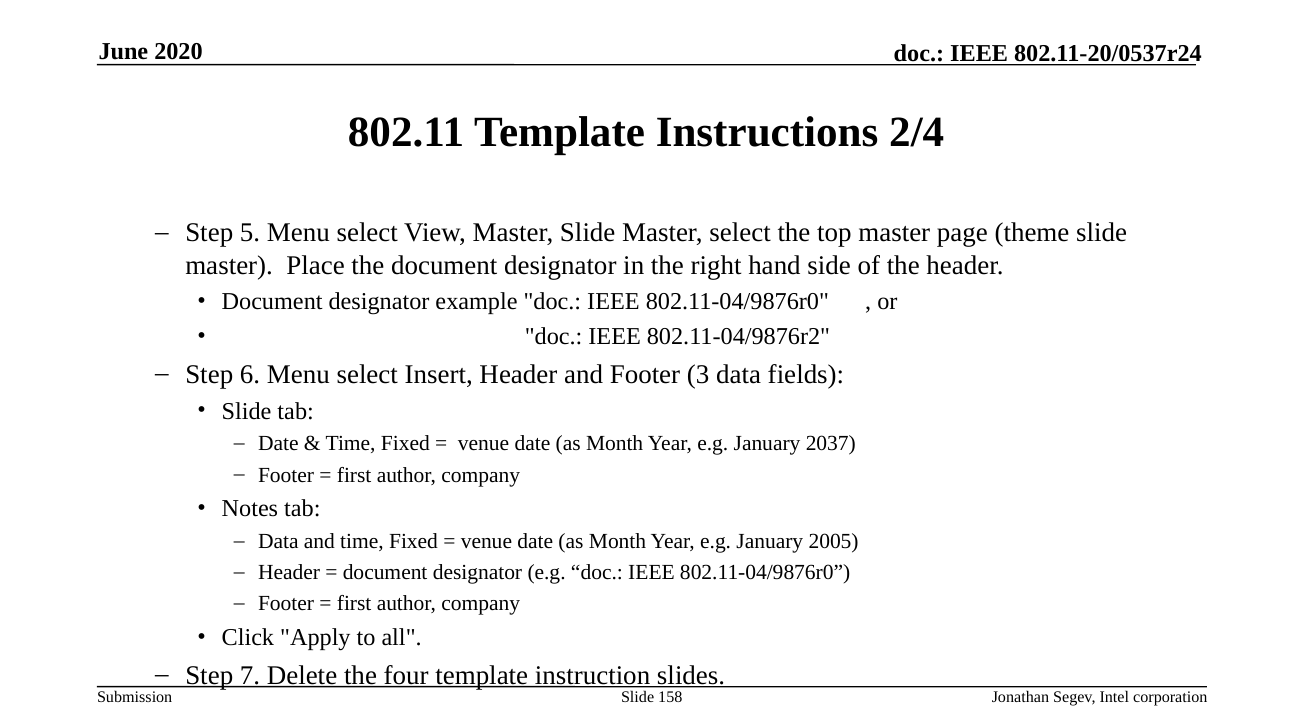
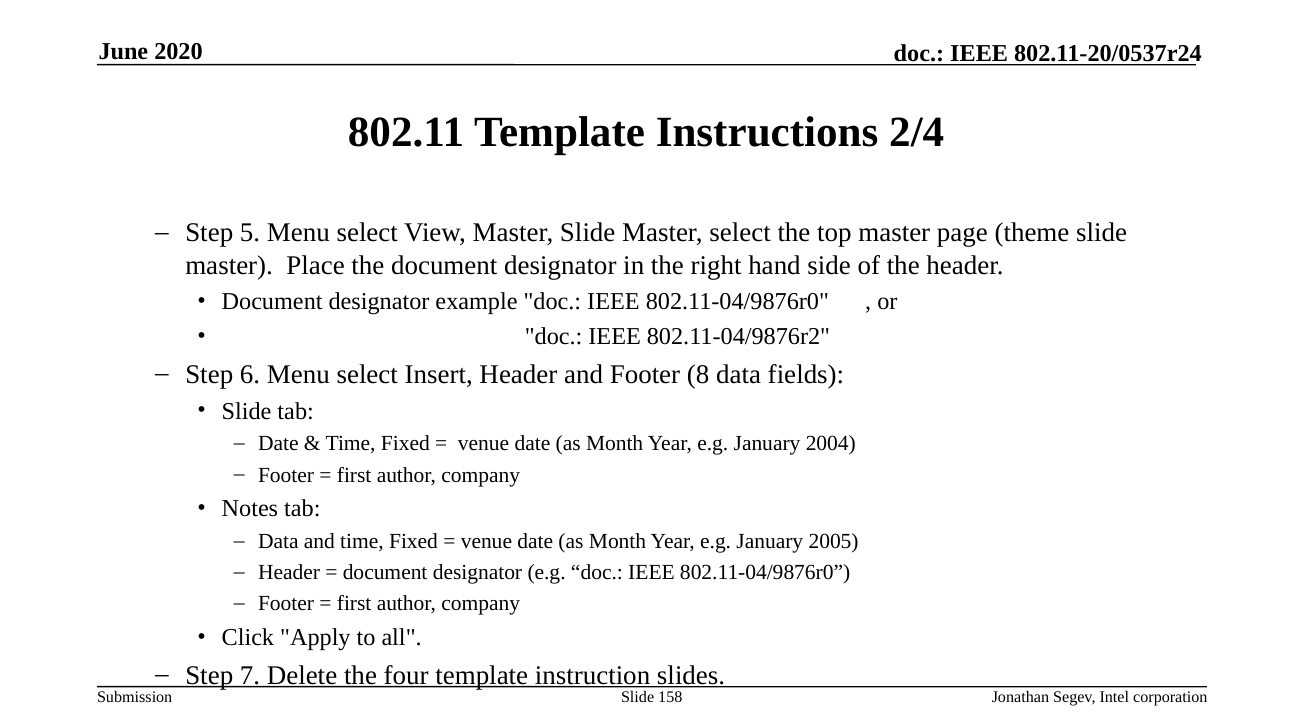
3: 3 -> 8 (698, 375)
2037: 2037 -> 2004 (831, 444)
